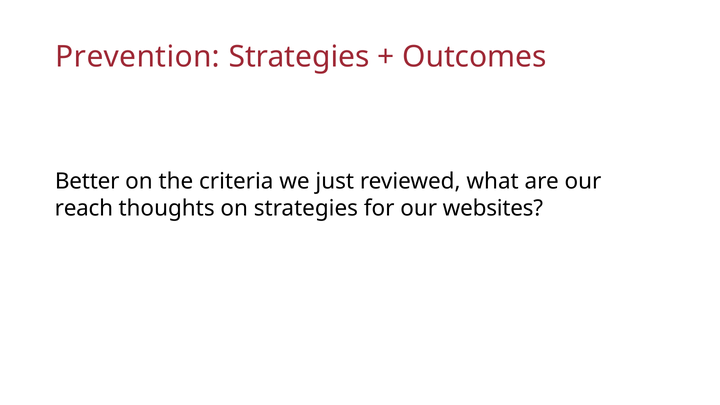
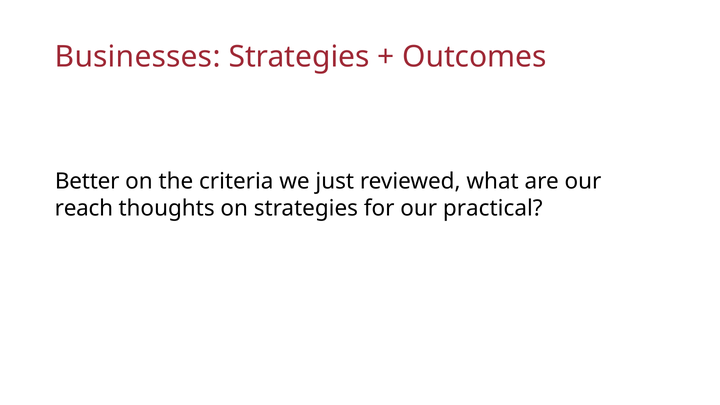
Prevention: Prevention -> Businesses (138, 57)
websites: websites -> practical (493, 209)
